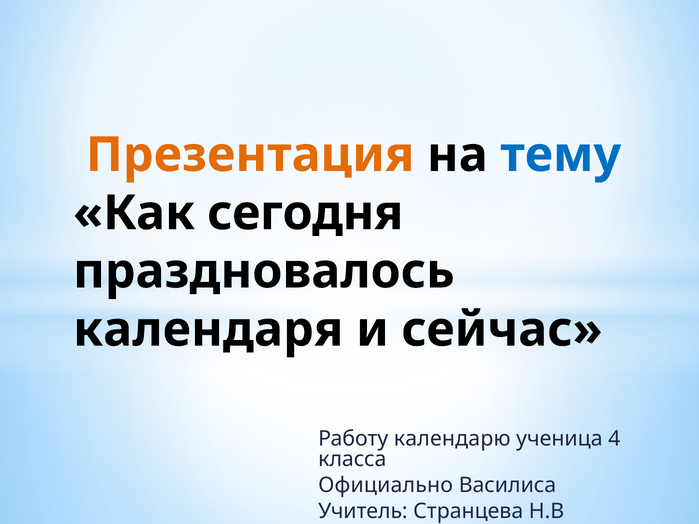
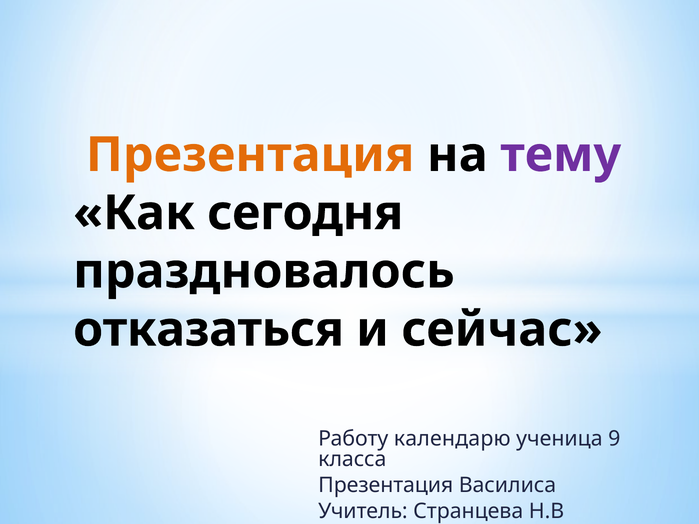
тему colour: blue -> purple (561, 155)
календаря: календаря -> отказаться (209, 330)
4: 4 -> 9 (614, 439)
Официально: Официально -> Презентация (386, 485)
